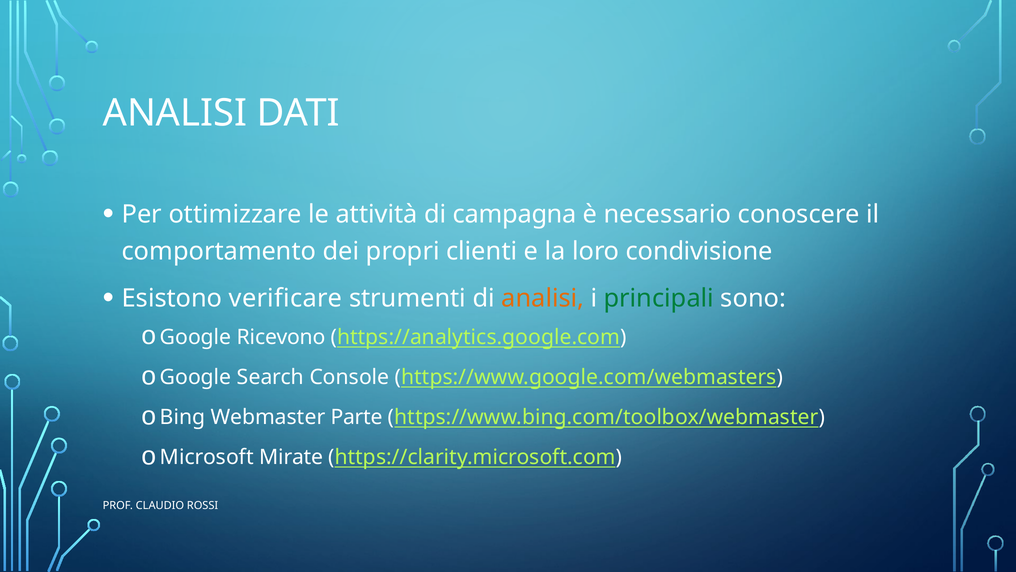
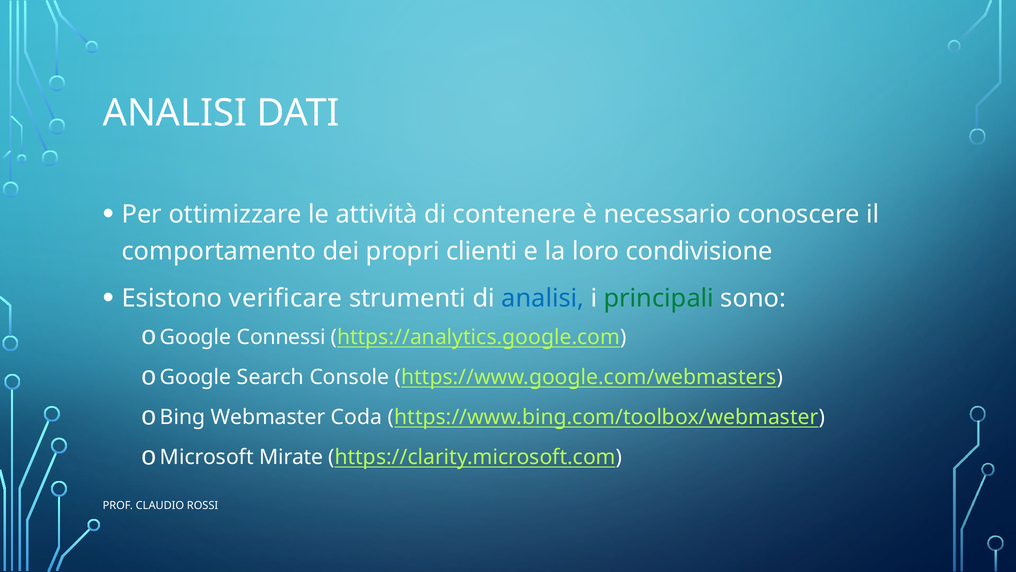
campagna: campagna -> contenere (515, 214)
analisi colour: orange -> blue (543, 298)
Ricevono: Ricevono -> Connessi (281, 337)
Parte: Parte -> Coda (357, 417)
